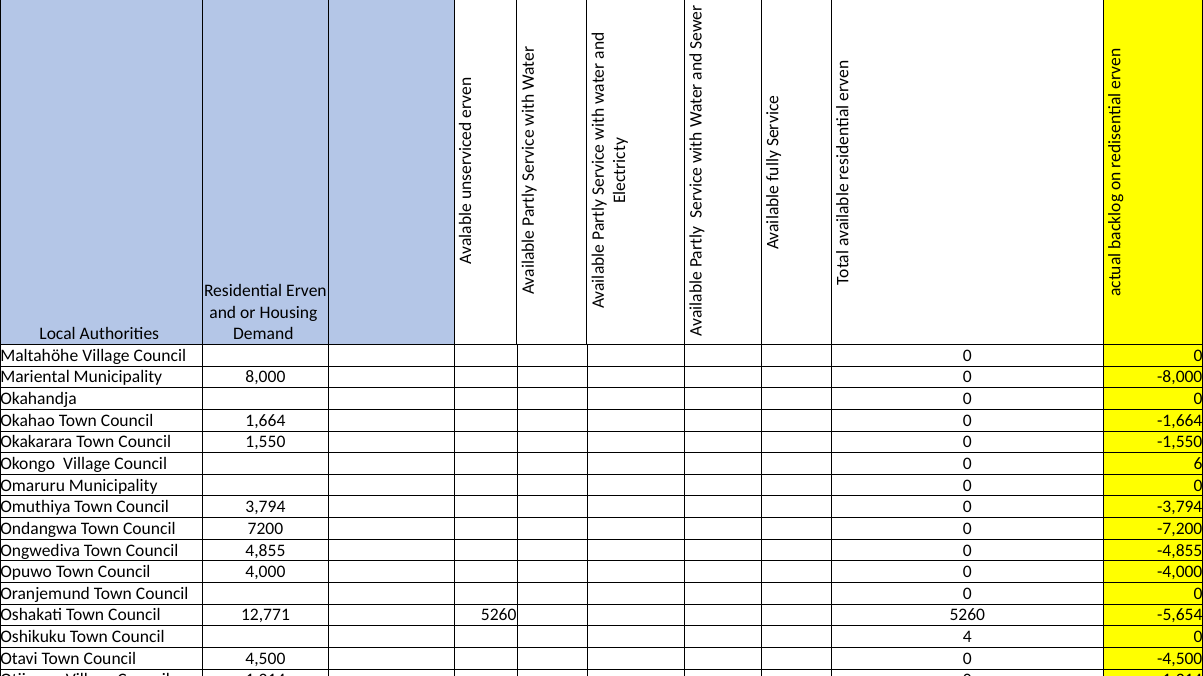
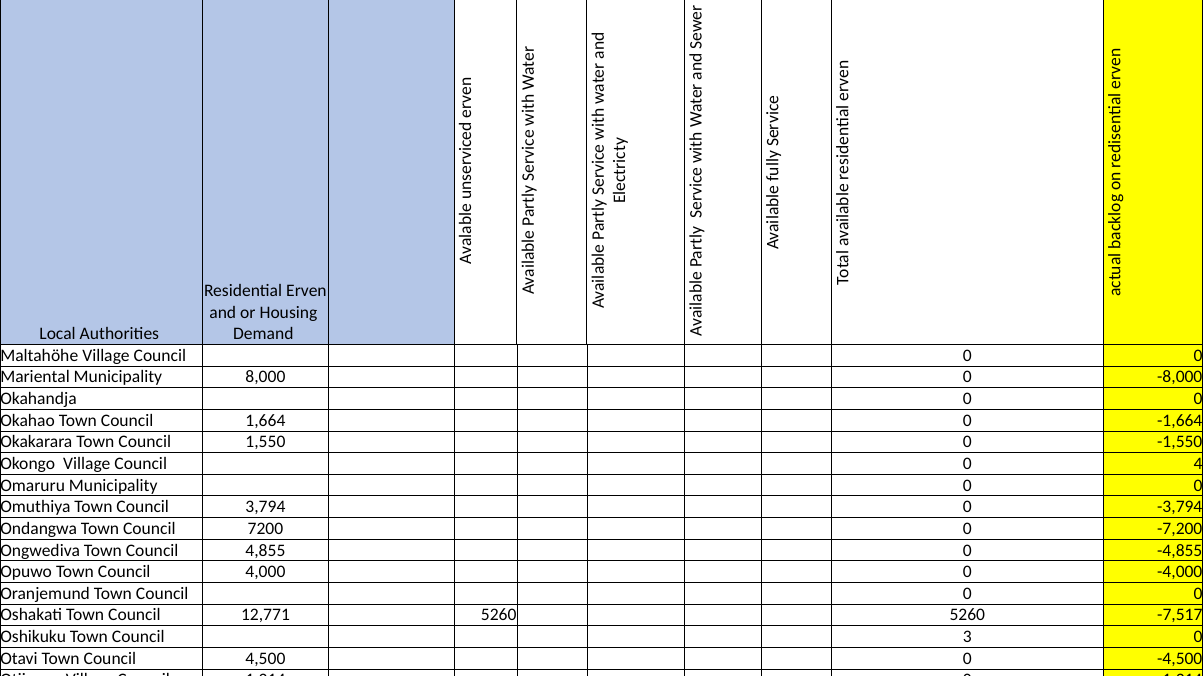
6: 6 -> 4 (1198, 464)
-5,654: -5,654 -> -7,517 (1180, 616)
4: 4 -> 3 (967, 637)
